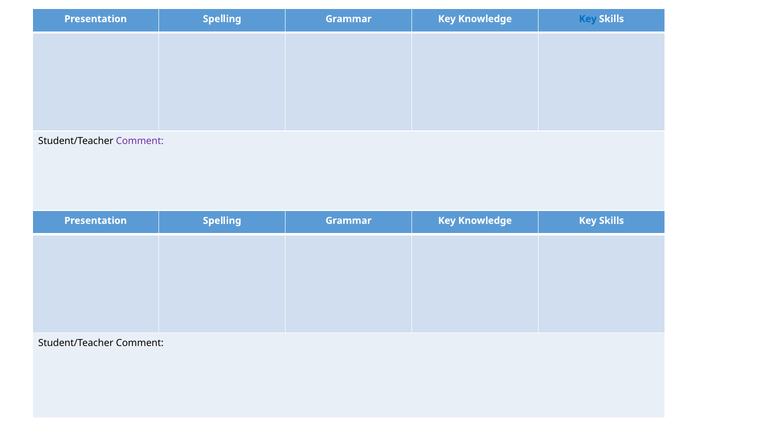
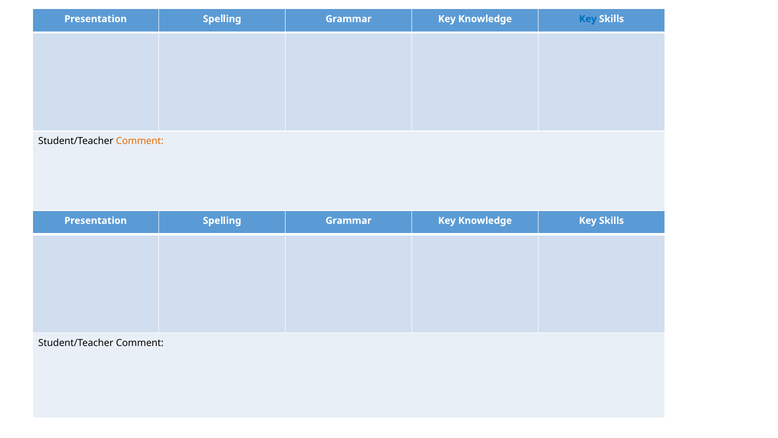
Comment colour: purple -> orange (140, 141)
